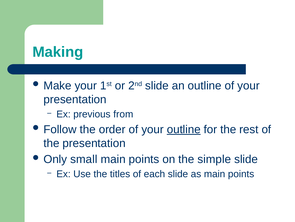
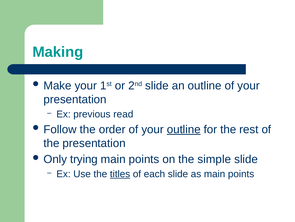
from: from -> read (123, 114)
small: small -> trying (84, 159)
titles underline: none -> present (120, 173)
